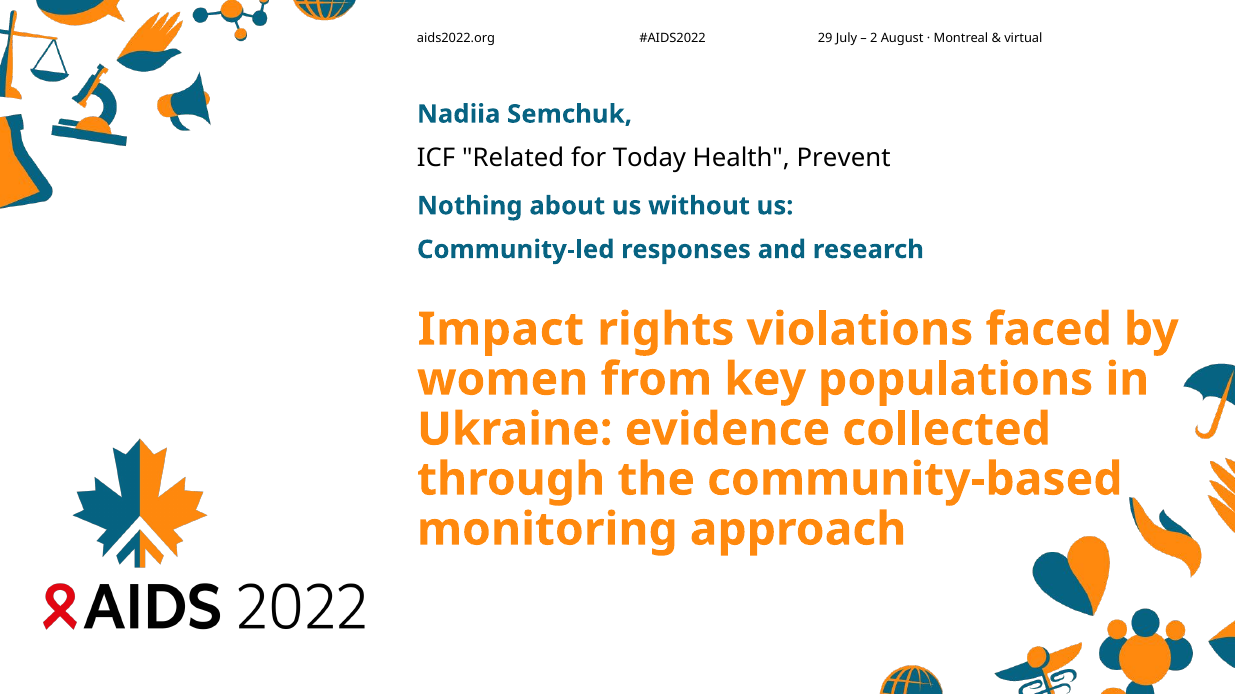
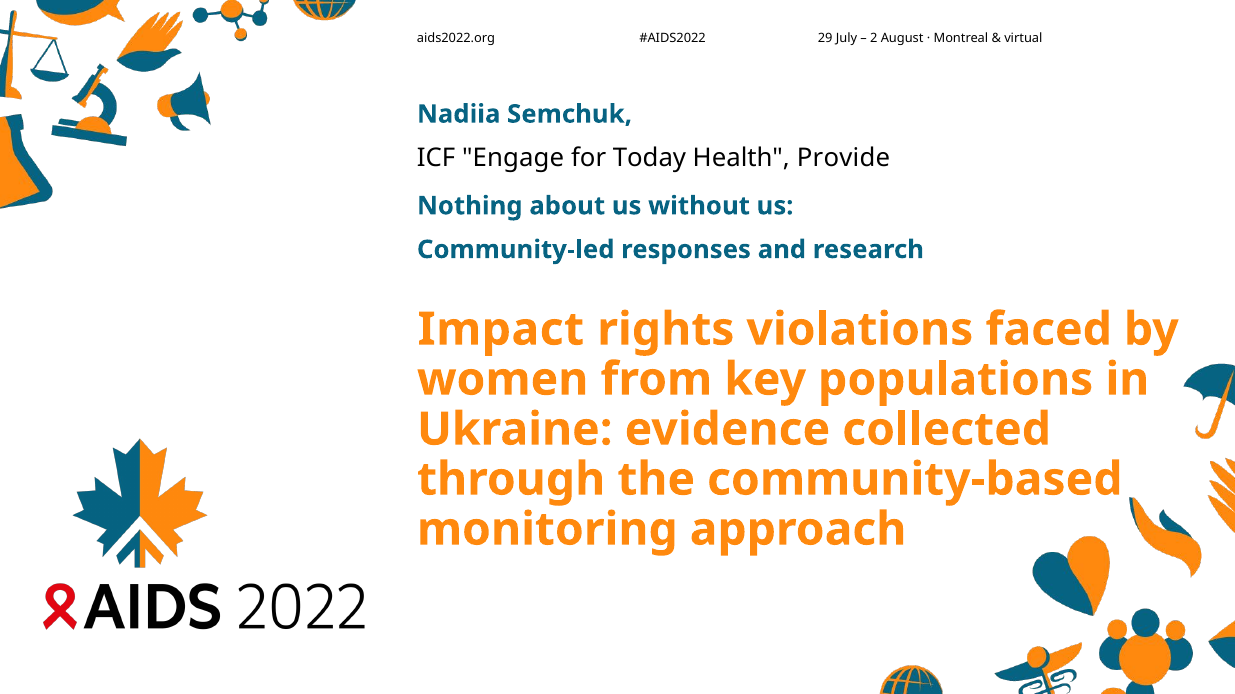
Related: Related -> Engage (513, 158)
Prevent: Prevent -> Provide (844, 158)
